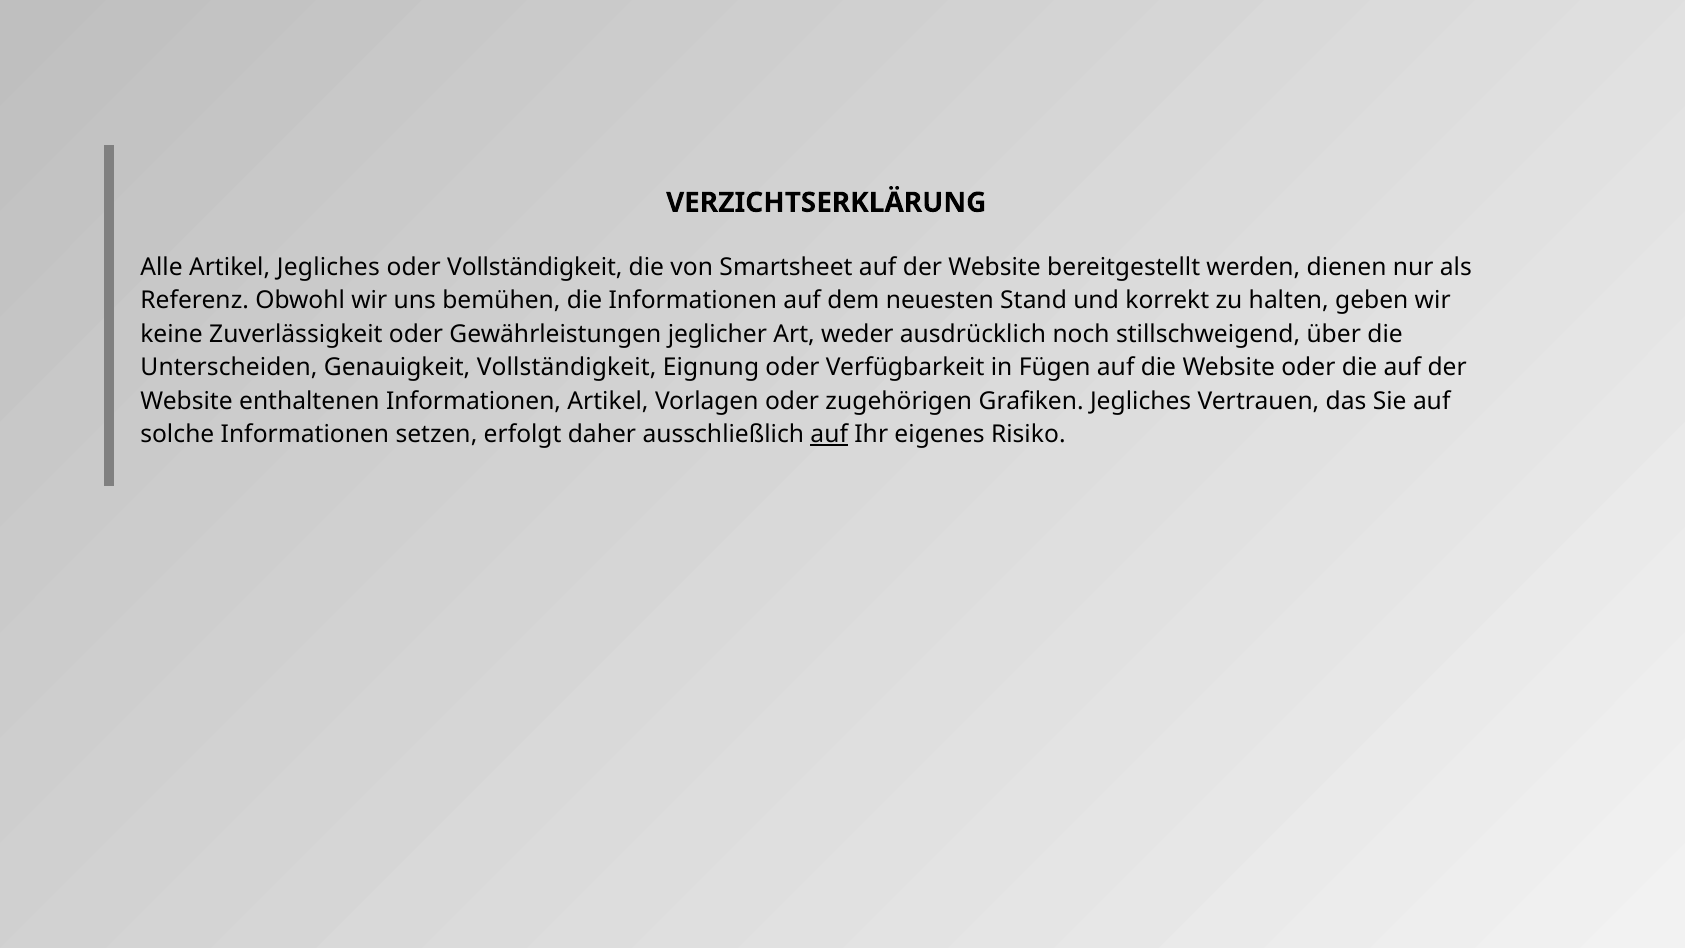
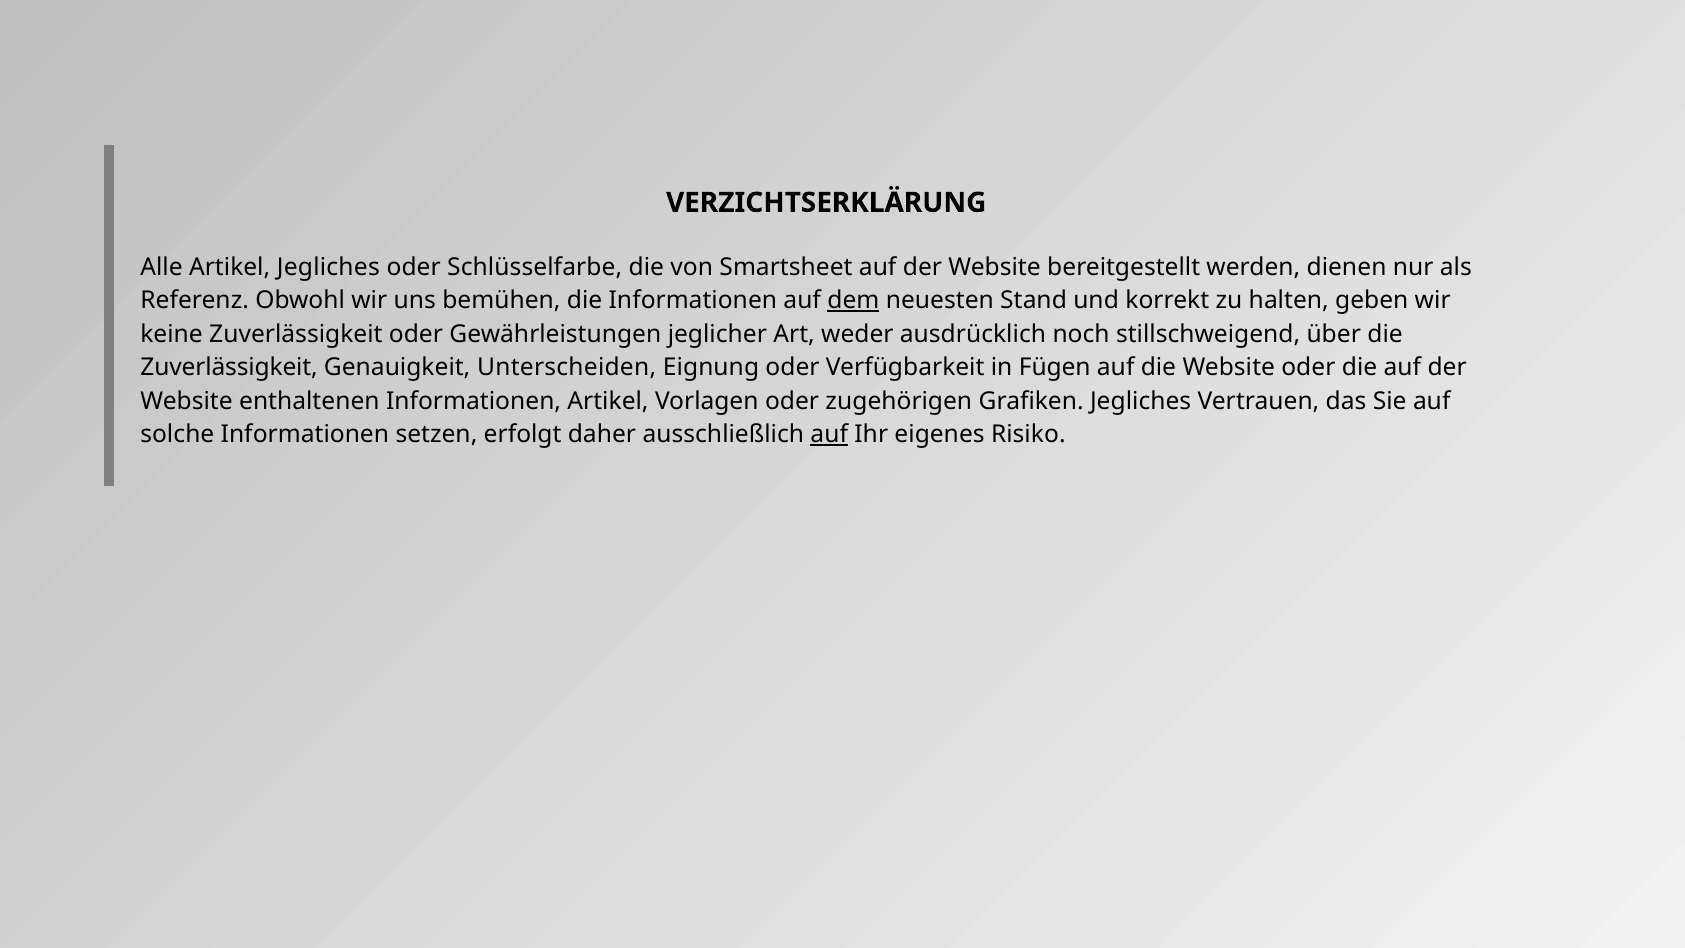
oder Vollständigkeit: Vollständigkeit -> Schlüsselfarbe (535, 267)
dem underline: none -> present (853, 300)
Unterscheiden: Unterscheiden -> Zuverlässigkeit (229, 367)
Genauigkeit Vollständigkeit: Vollständigkeit -> Unterscheiden (567, 367)
